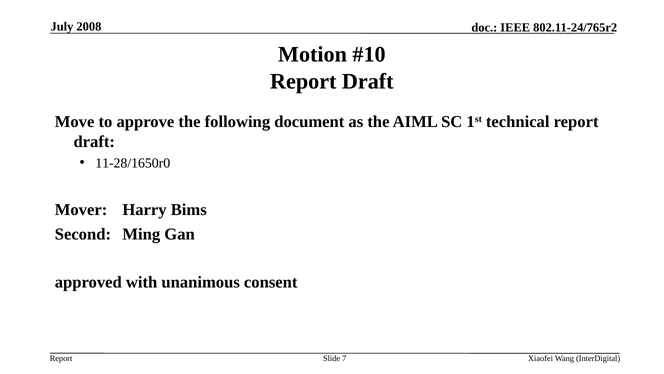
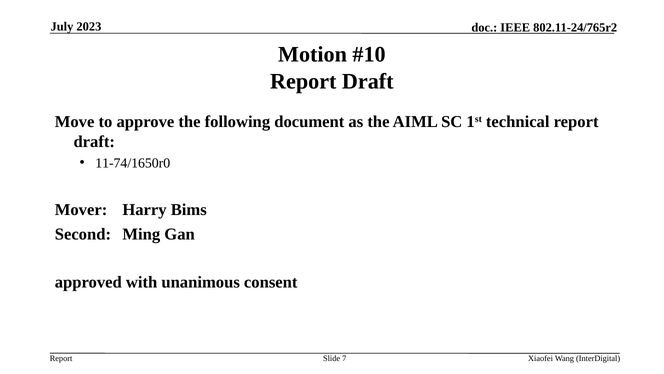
2008: 2008 -> 2023 (89, 26)
11-28/1650r0: 11-28/1650r0 -> 11-74/1650r0 (133, 163)
